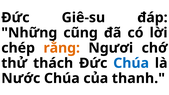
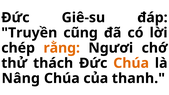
Những: Những -> Truyền (29, 33)
Chúa colour: blue -> orange (131, 63)
Nước: Nước -> Nâng (21, 78)
